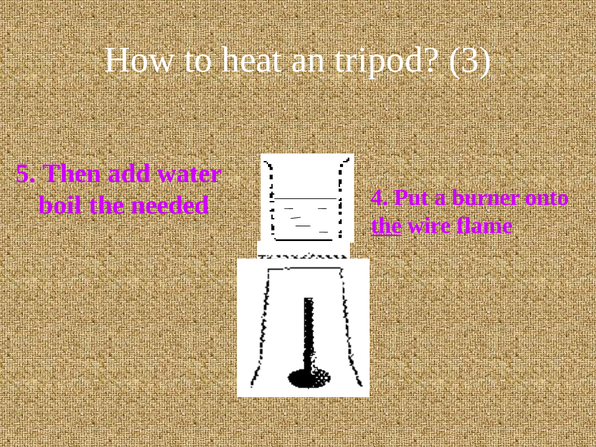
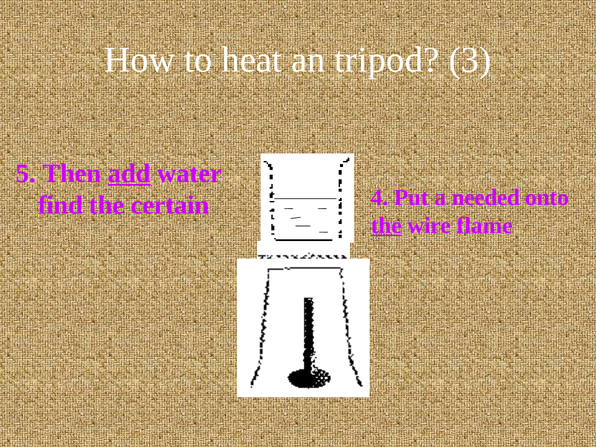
add underline: none -> present (129, 173)
burner: burner -> needed (486, 198)
boil: boil -> find (60, 205)
needed: needed -> certain (170, 205)
